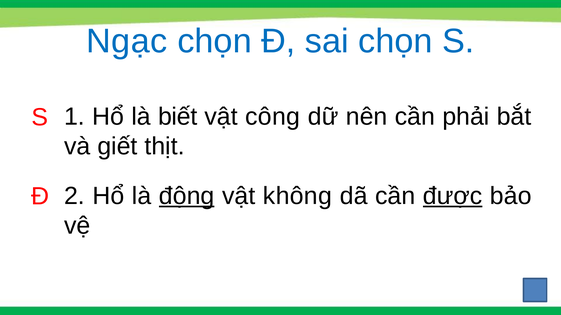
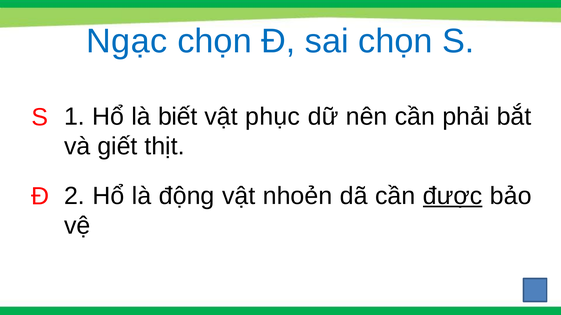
công: công -> phục (273, 117)
động underline: present -> none (187, 196)
không: không -> nhoẻn (298, 196)
